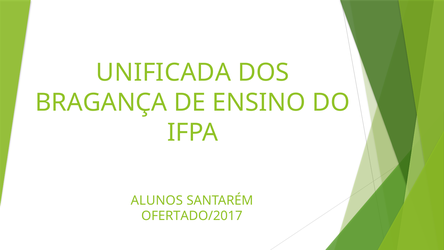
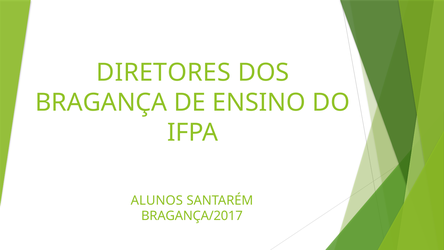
UNIFICADA: UNIFICADA -> DIRETORES (164, 73)
OFERTADO/2017: OFERTADO/2017 -> BRAGANÇA/2017 (192, 216)
